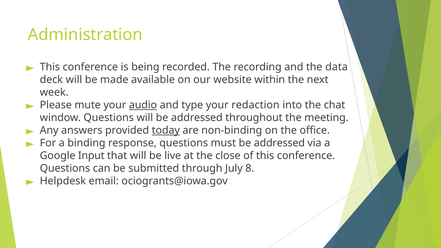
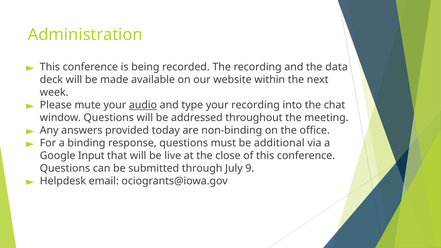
your redaction: redaction -> recording (256, 105)
today underline: present -> none (166, 130)
must be addressed: addressed -> additional (279, 143)
8: 8 -> 9 (250, 168)
